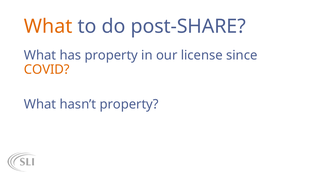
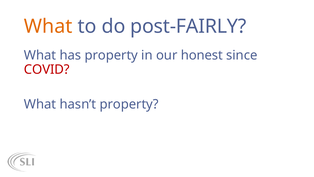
post-SHARE: post-SHARE -> post-FAIRLY (188, 26)
license: license -> honest (202, 55)
COVID colour: orange -> red (47, 69)
